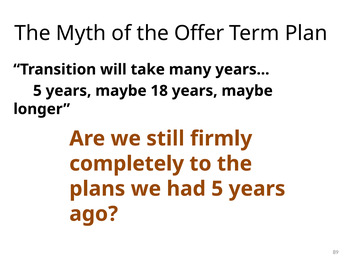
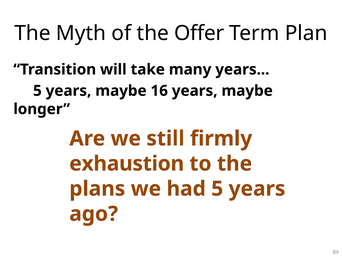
18: 18 -> 16 (159, 91)
completely: completely -> exhaustion (127, 163)
